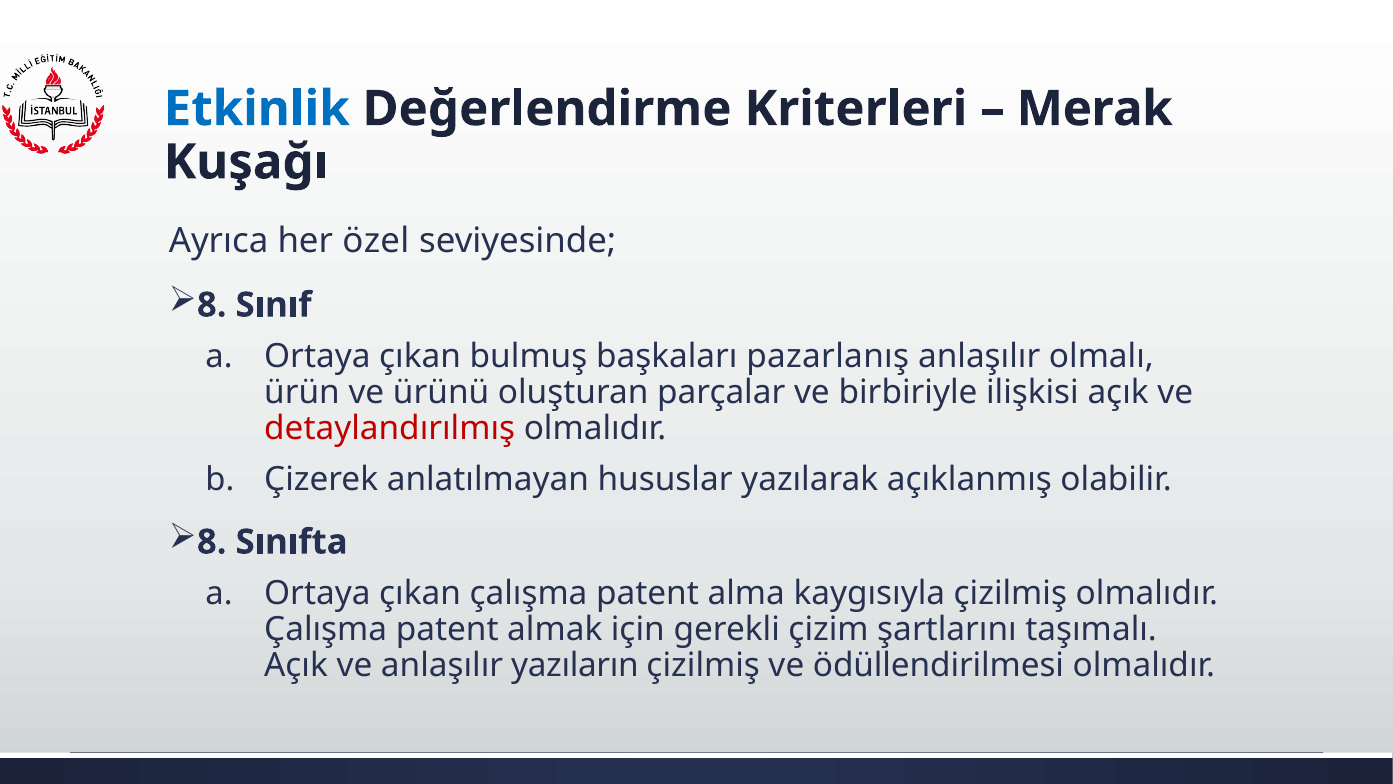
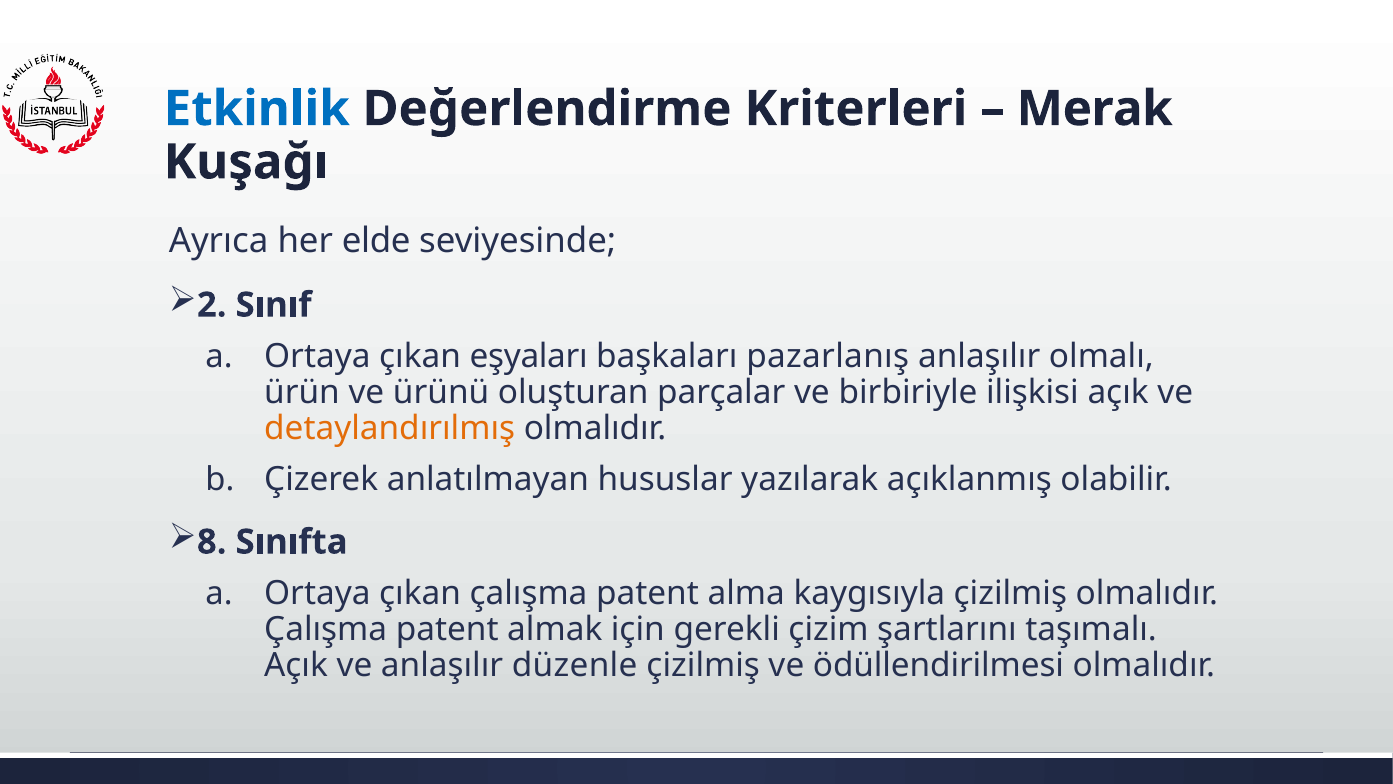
özel: özel -> elde (376, 241)
8: 8 -> 2 (212, 305)
bulmuş: bulmuş -> eşyaları (529, 356)
detaylandırılmış colour: red -> orange (390, 428)
yazıların: yazıların -> düzenle (575, 665)
